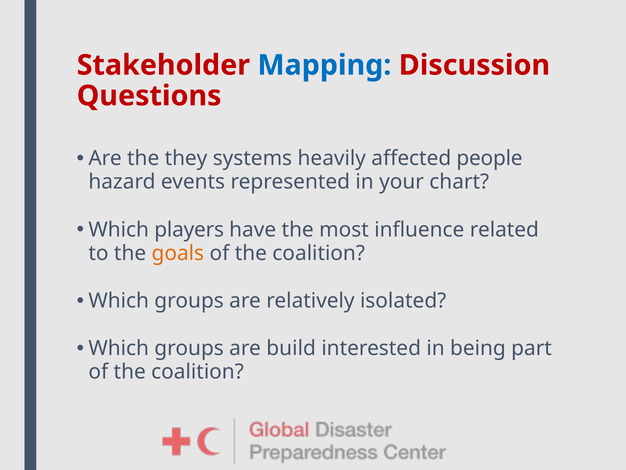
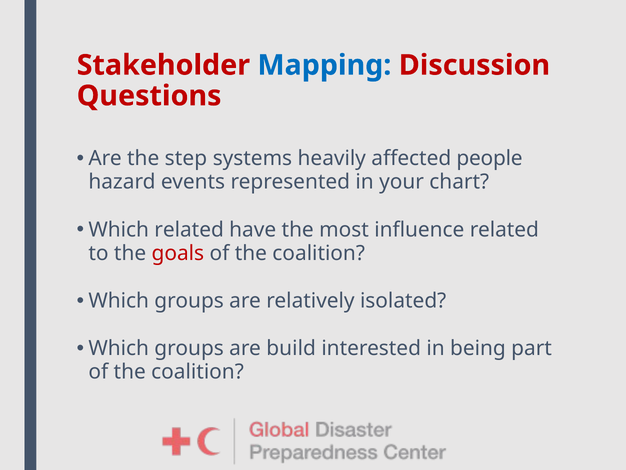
they: they -> step (186, 158)
Which players: players -> related (189, 229)
goals colour: orange -> red (178, 253)
